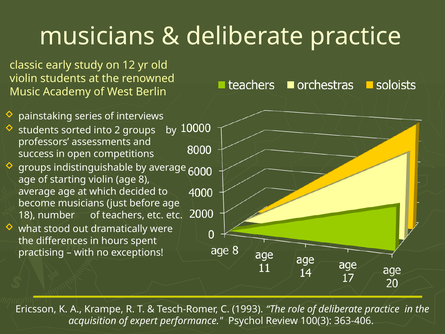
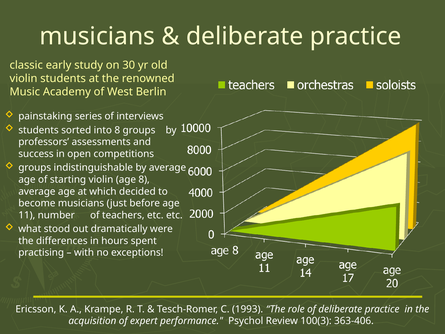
12: 12 -> 30 (129, 65)
into 2: 2 -> 8 (117, 130)
18: 18 -> 11 (27, 215)
